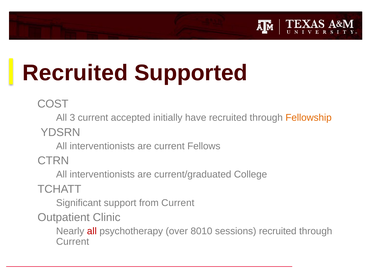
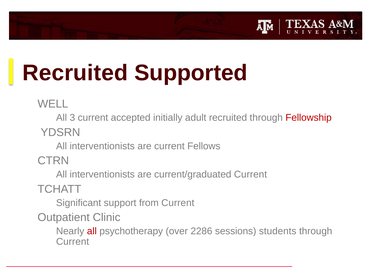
COST: COST -> WELL (53, 104)
have: have -> adult (196, 118)
Fellowship colour: orange -> red (309, 118)
current/graduated College: College -> Current (251, 175)
8010: 8010 -> 2286 (201, 231)
sessions recruited: recruited -> students (278, 231)
